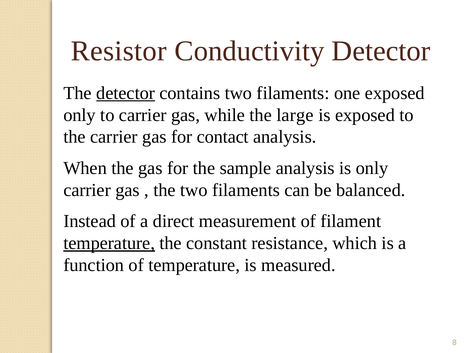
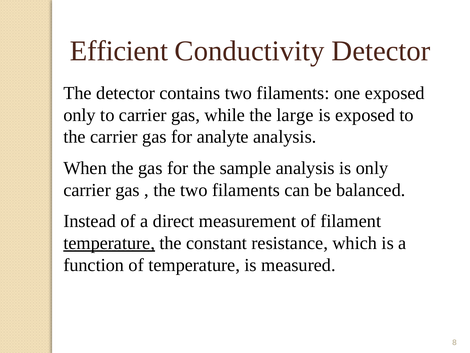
Resistor: Resistor -> Efficient (119, 51)
detector underline: present -> none (126, 93)
contact: contact -> analyte (223, 137)
